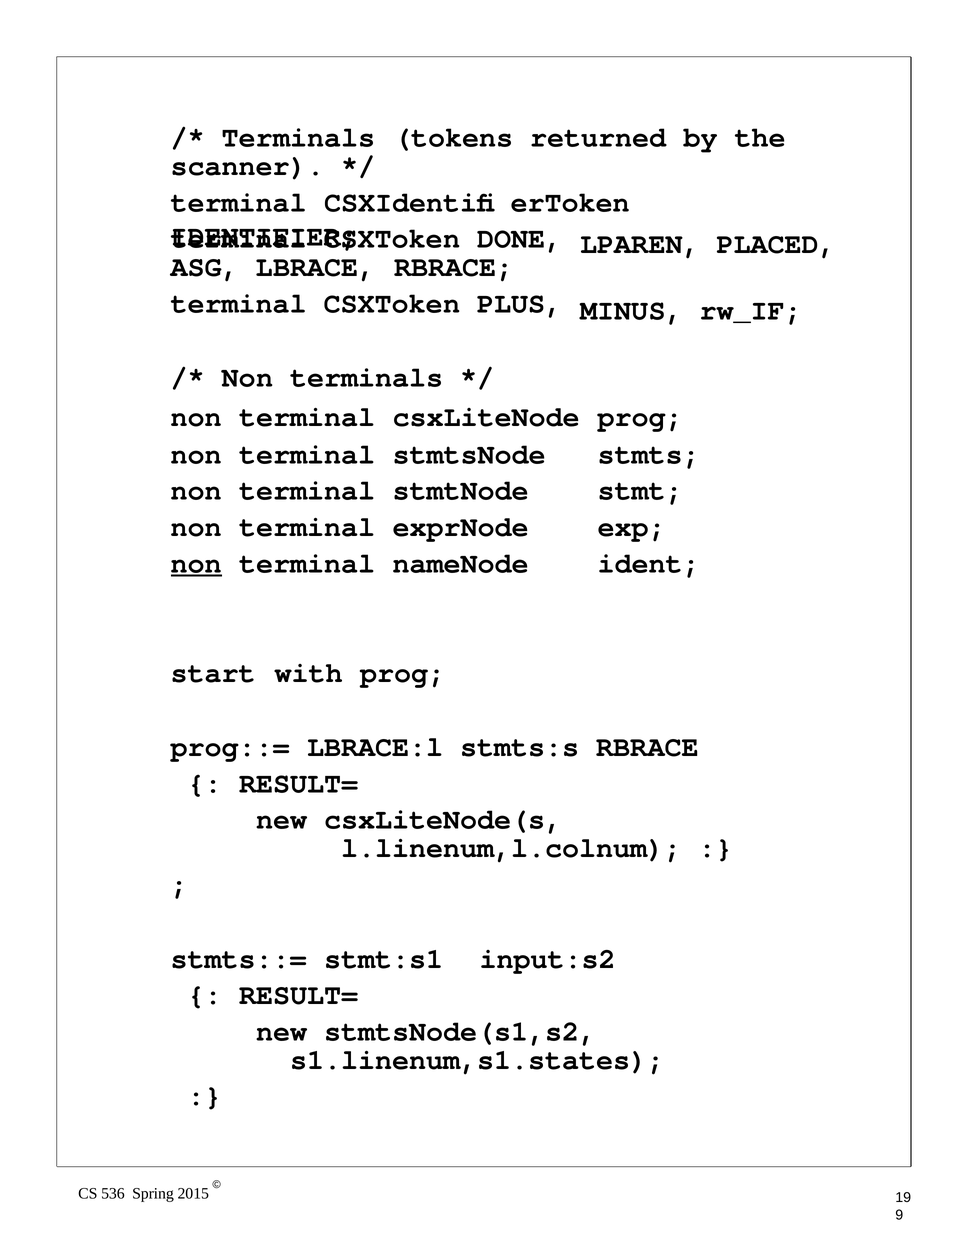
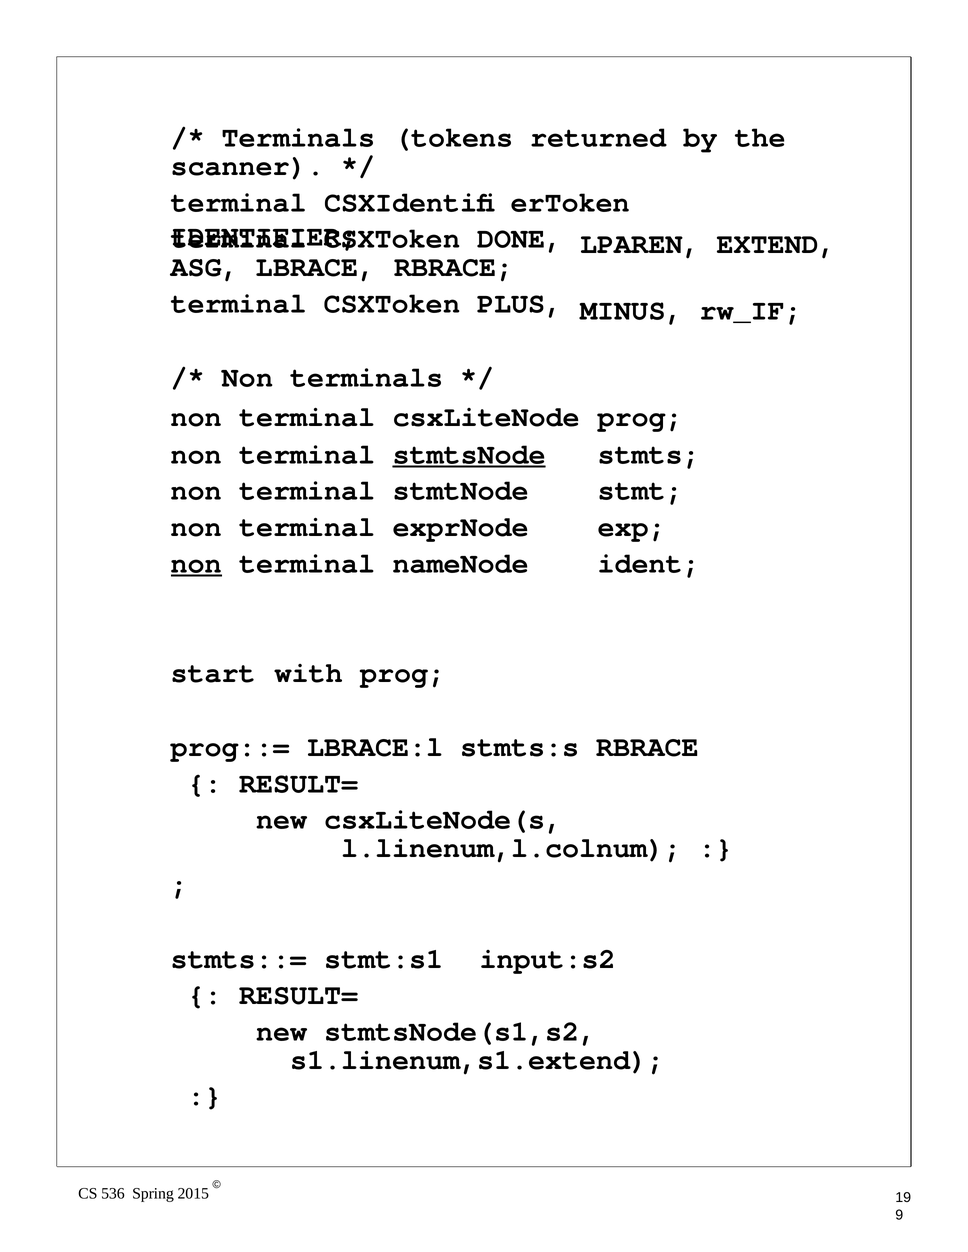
PLACED: PLACED -> EXTEND (776, 244)
stmtsNode underline: none -> present (469, 454)
s1.linenum,s1.states: s1.linenum,s1.states -> s1.linenum,s1.extend (477, 1060)
